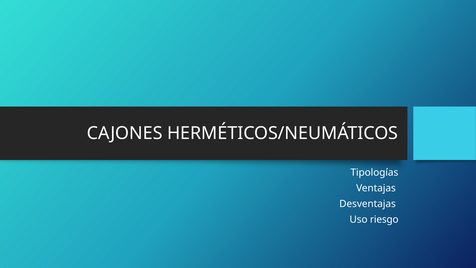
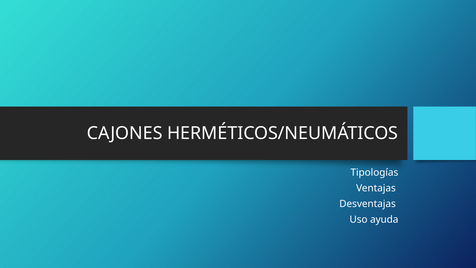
riesgo: riesgo -> ayuda (384, 219)
